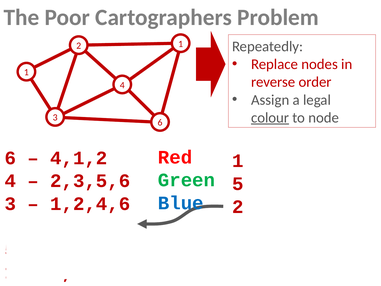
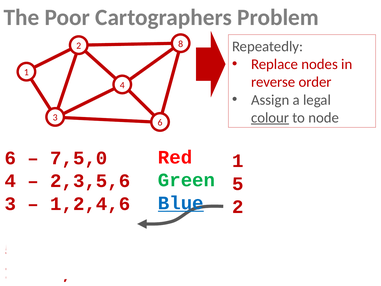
2 1: 1 -> 8 (181, 44)
4,1,2: 4,1,2 -> 7,5,0 (79, 158)
Blue underline: none -> present (181, 203)
